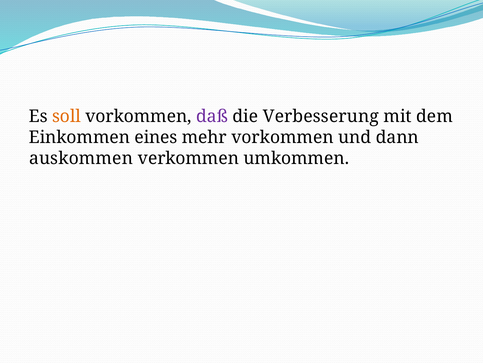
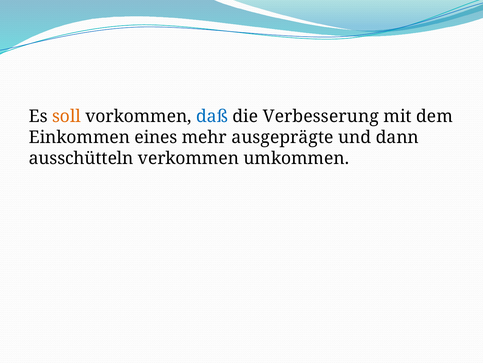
daß colour: purple -> blue (212, 116)
mehr vorkommen: vorkommen -> ausgeprägte (283, 137)
auskommen: auskommen -> ausschütteln (81, 158)
